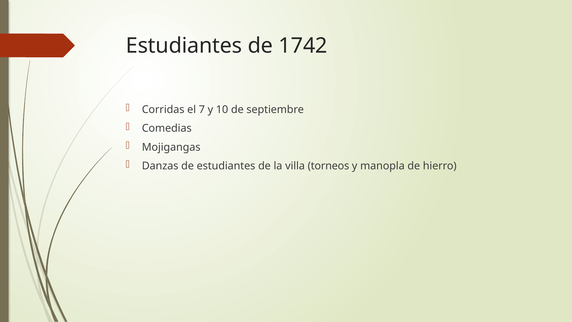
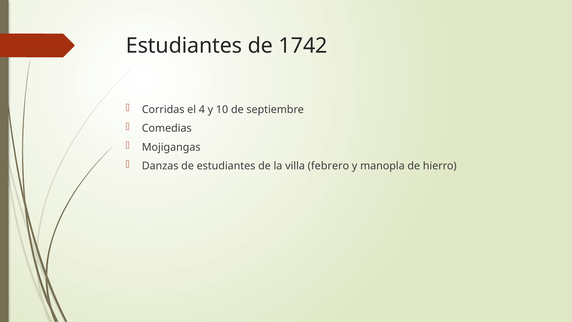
7: 7 -> 4 (202, 109)
torneos: torneos -> febrero (328, 166)
